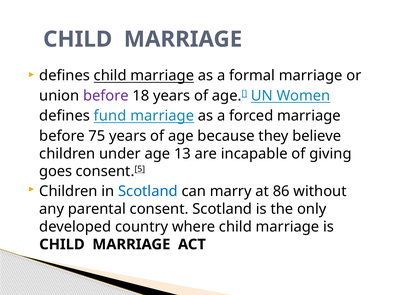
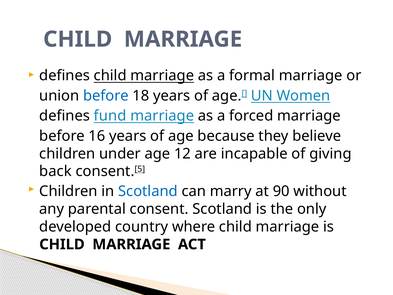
before colour: purple -> blue (106, 96)
75: 75 -> 16 (97, 136)
13: 13 -> 12 (182, 154)
goes: goes -> back (56, 171)
86: 86 -> 90 (281, 191)
